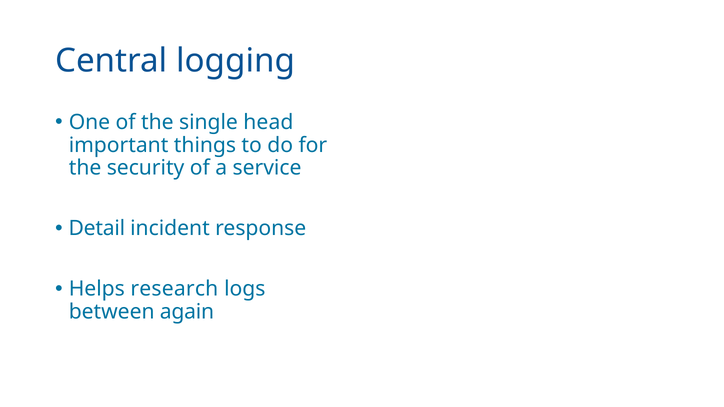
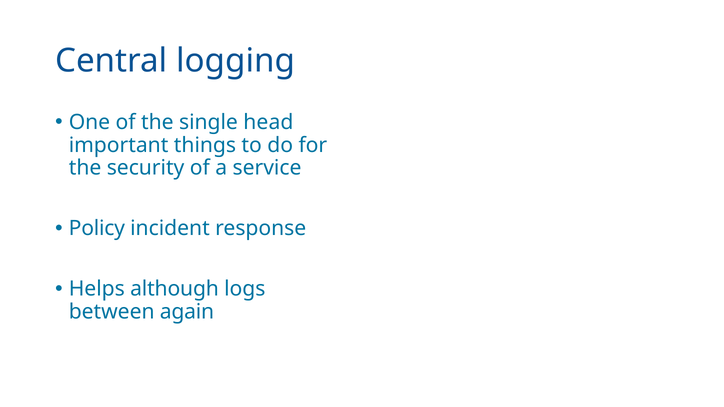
Detail: Detail -> Policy (97, 229)
research: research -> although (175, 289)
